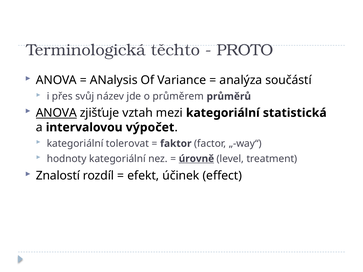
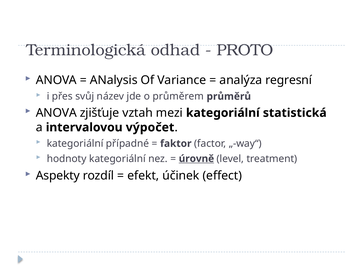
těchto: těchto -> odhad (175, 50)
součástí: součástí -> regresní (289, 80)
ANOVA underline: present -> none (56, 113)
tolerovat: tolerovat -> případné (128, 144)
Znalostí: Znalostí -> Aspekty (58, 176)
